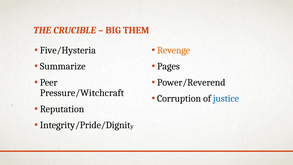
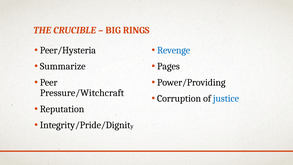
THEM: THEM -> RINGS (136, 30)
Five/Hysteria: Five/Hysteria -> Peer/Hysteria (68, 50)
Revenge colour: orange -> blue (174, 50)
Power/Reverend: Power/Reverend -> Power/Providing (191, 82)
